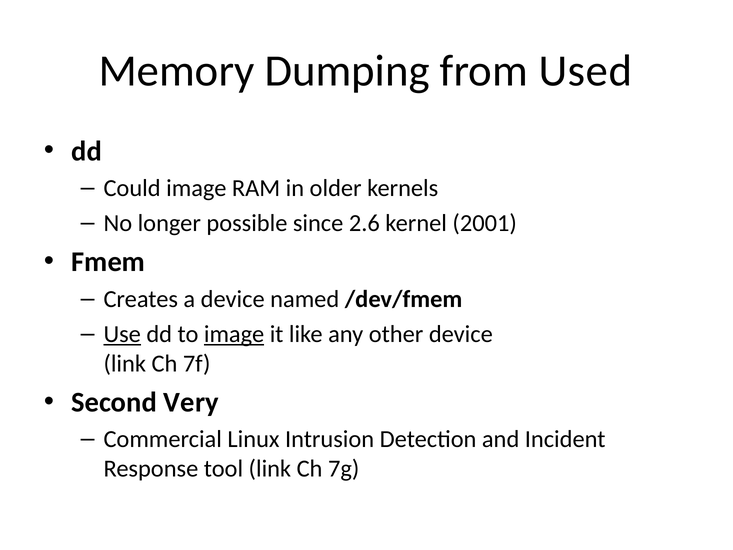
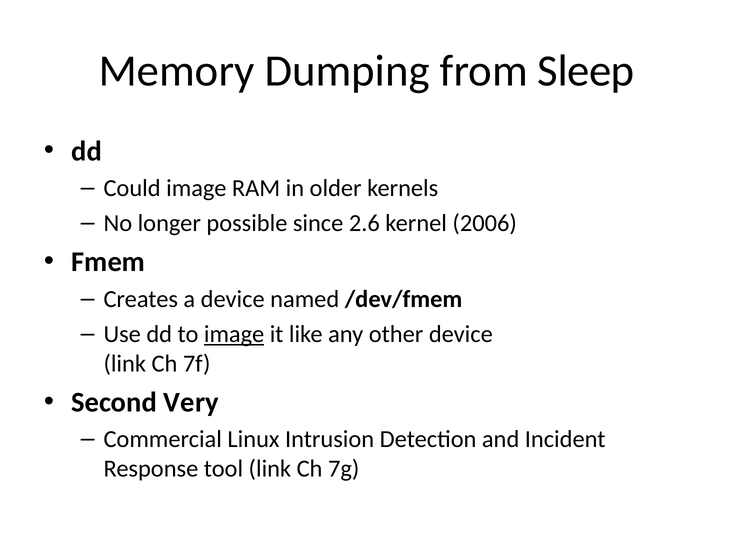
Used: Used -> Sleep (586, 71)
2001: 2001 -> 2006 (485, 223)
Use underline: present -> none (122, 334)
